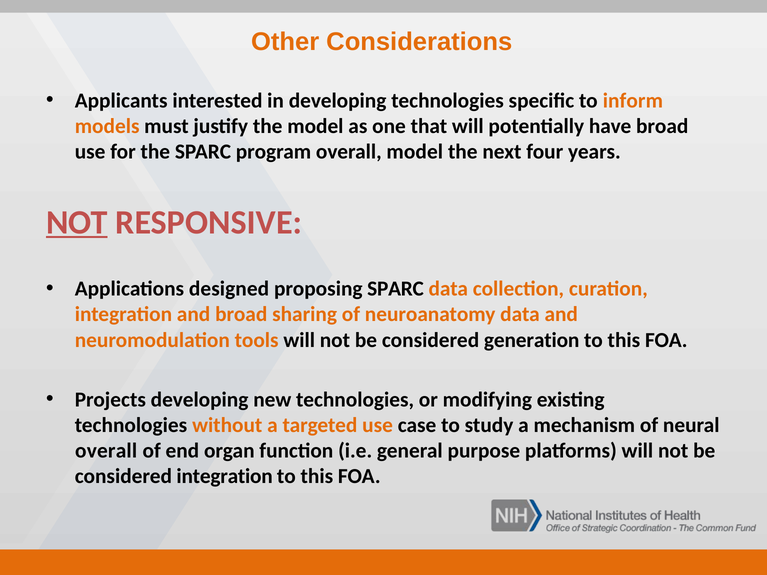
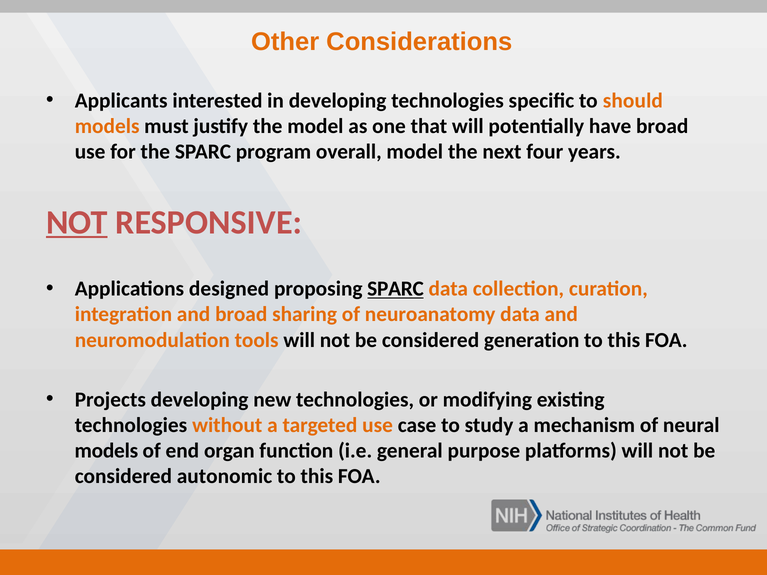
inform: inform -> should (633, 101)
SPARC underline: none -> present (396, 289)
overall: overall -> models (106, 451)
considered integration: integration -> autonomic (225, 477)
